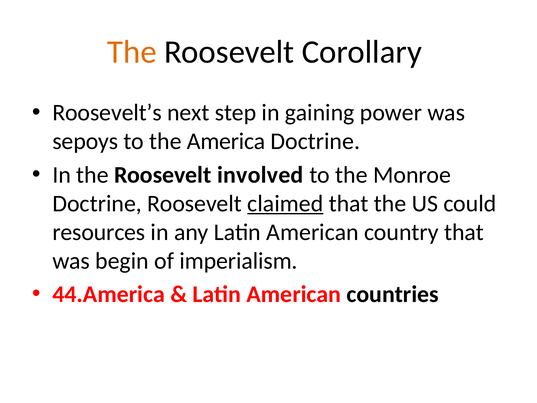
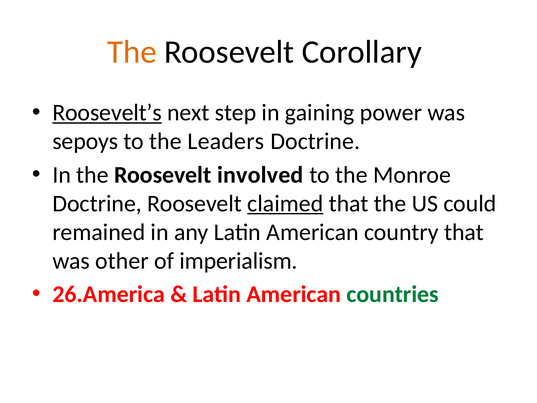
Roosevelt’s underline: none -> present (107, 113)
America: America -> Leaders (226, 141)
resources: resources -> remained (99, 232)
begin: begin -> other (122, 261)
44.America: 44.America -> 26.America (109, 294)
countries colour: black -> green (393, 294)
